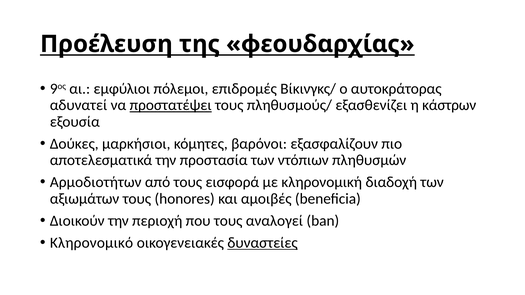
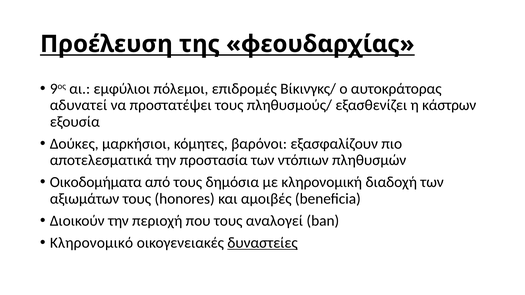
προστατέψει underline: present -> none (171, 105)
Αρμοδιοτήτων: Αρμοδιοτήτων -> Οικοδομήματα (96, 182)
εισφορά: εισφορά -> δημόσια (232, 182)
